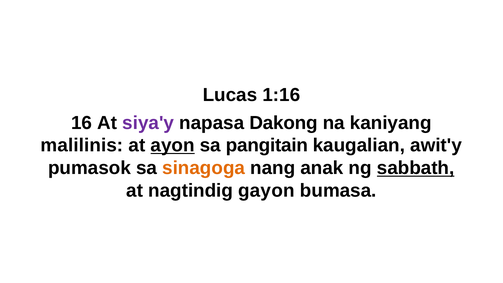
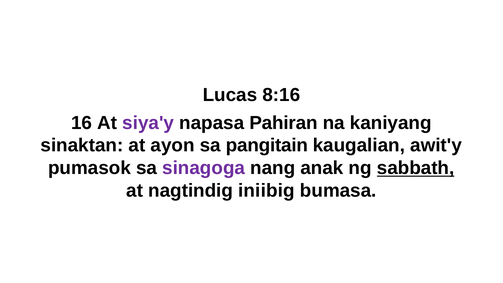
1:16: 1:16 -> 8:16 (281, 95)
Dakong: Dakong -> Pahiran (283, 123)
malilinis: malilinis -> sinaktan (82, 145)
ayon underline: present -> none (173, 145)
sinagoga colour: orange -> purple (204, 168)
gayon: gayon -> iniibig (266, 191)
